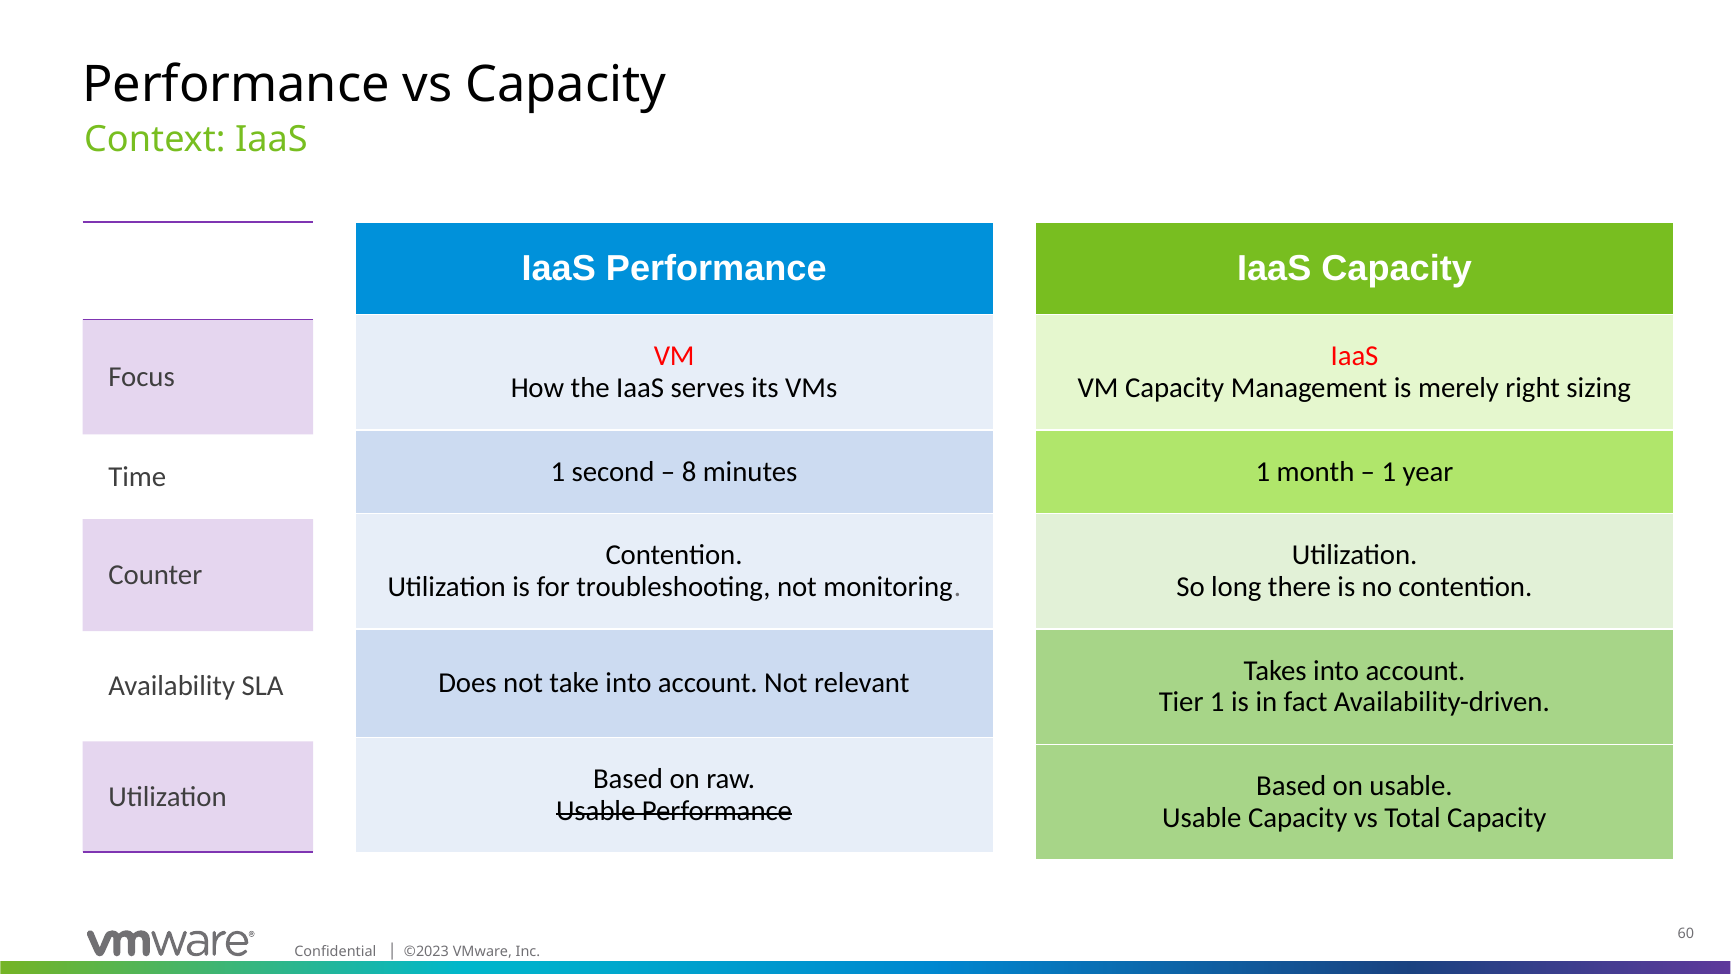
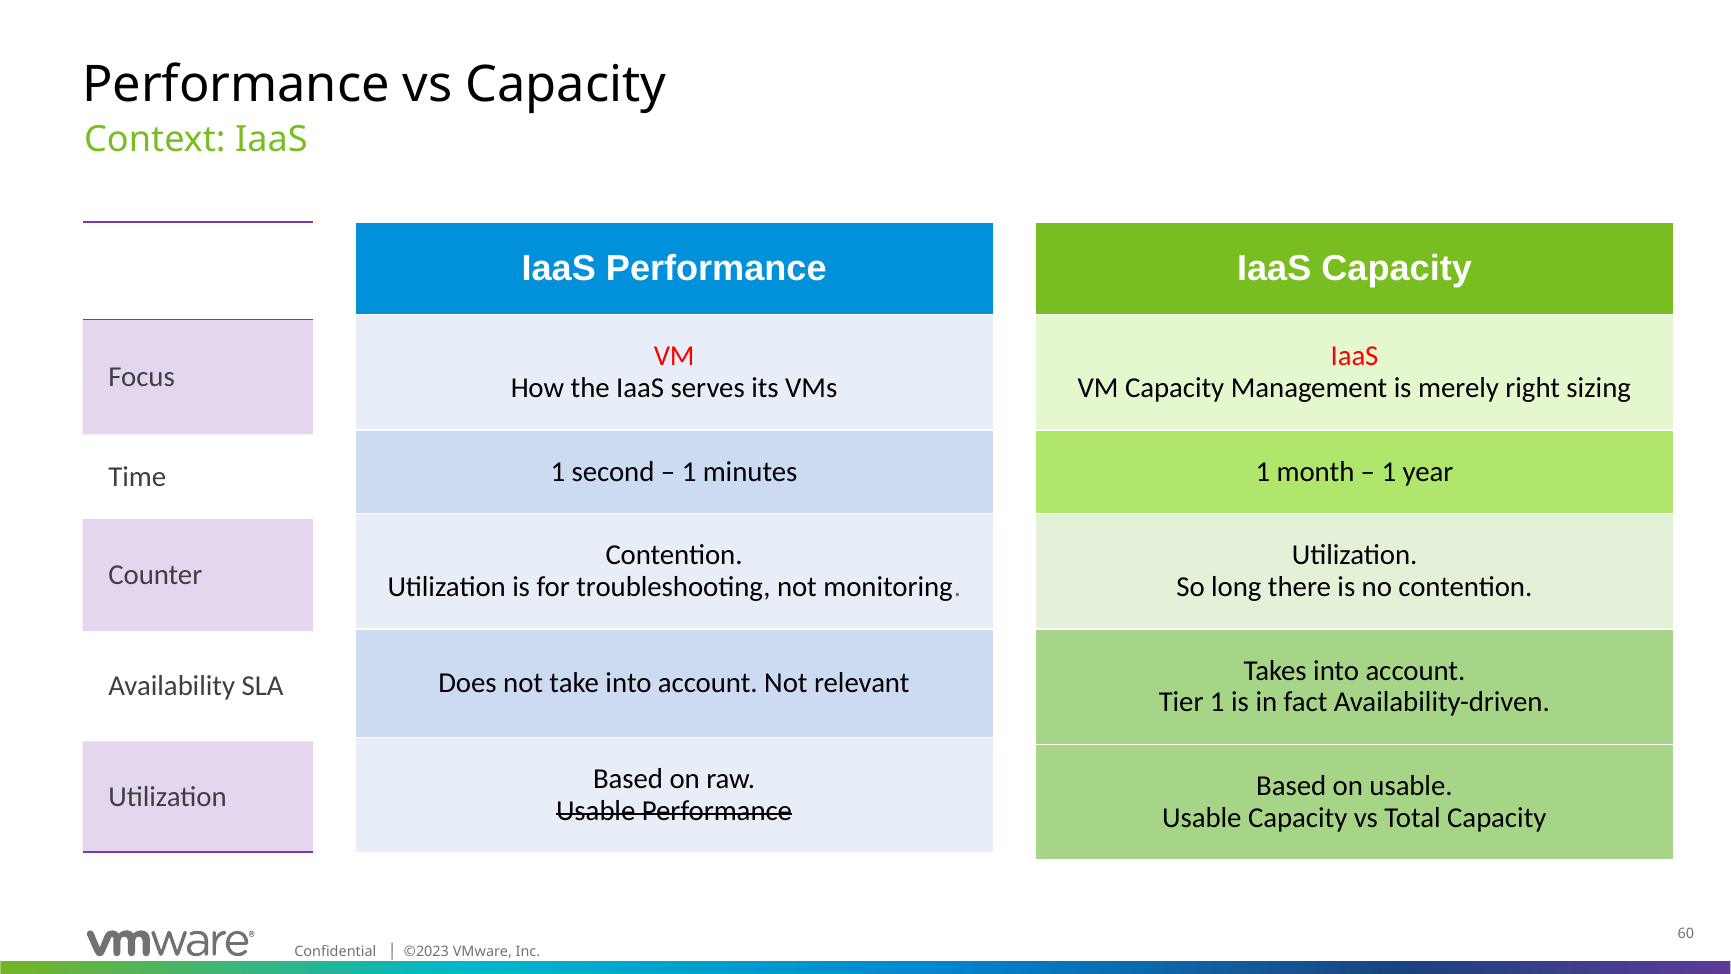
8: 8 -> 1 (689, 471)
